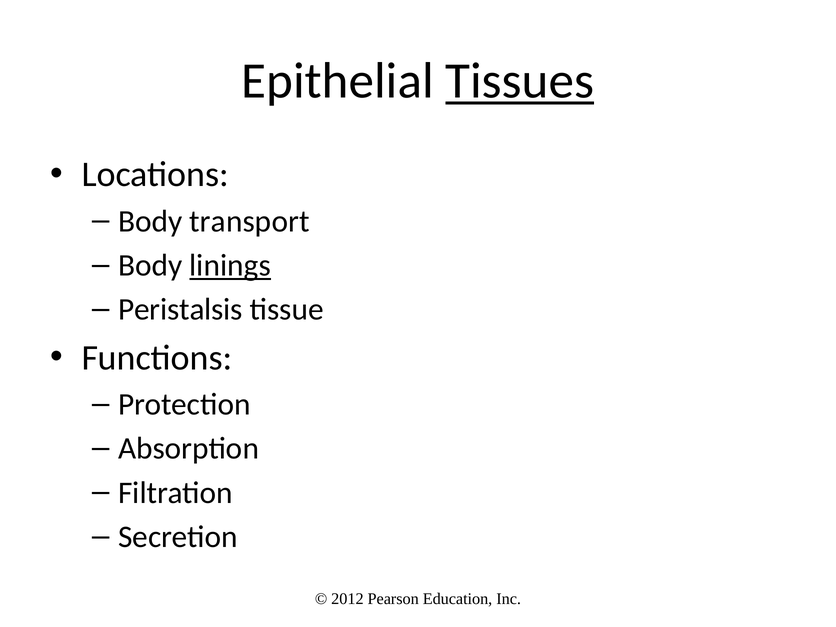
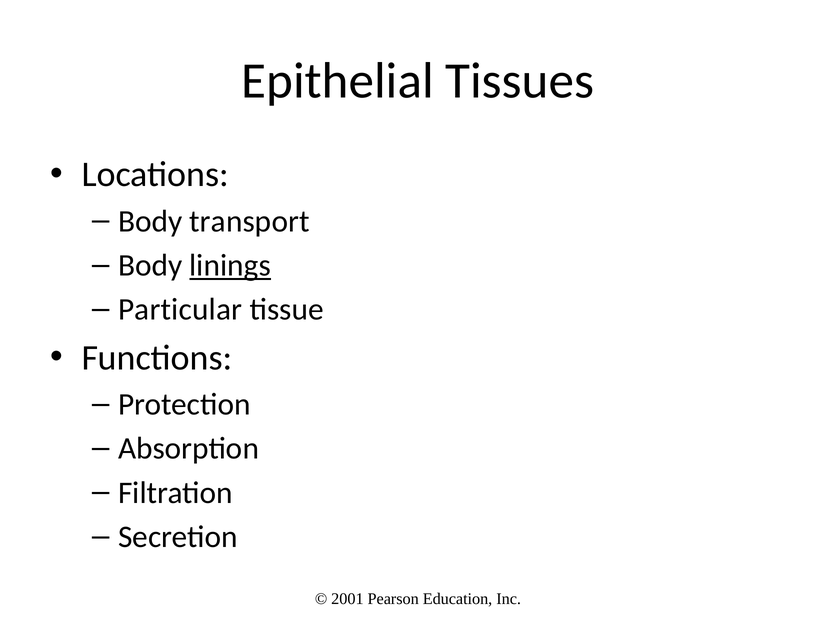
Tissues underline: present -> none (520, 81)
Peristalsis: Peristalsis -> Particular (180, 310)
2012: 2012 -> 2001 (347, 599)
